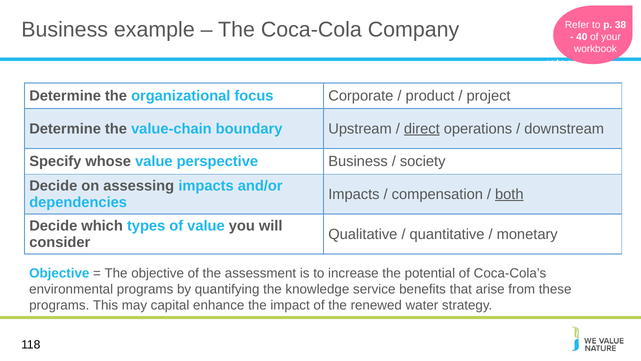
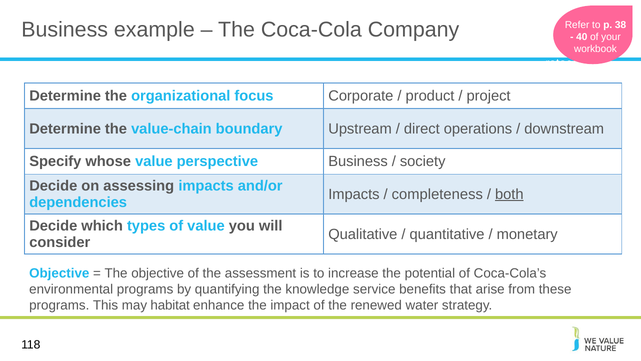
direct underline: present -> none (422, 129)
compensation: compensation -> completeness (437, 194)
may capital: capital -> habitat (170, 305)
